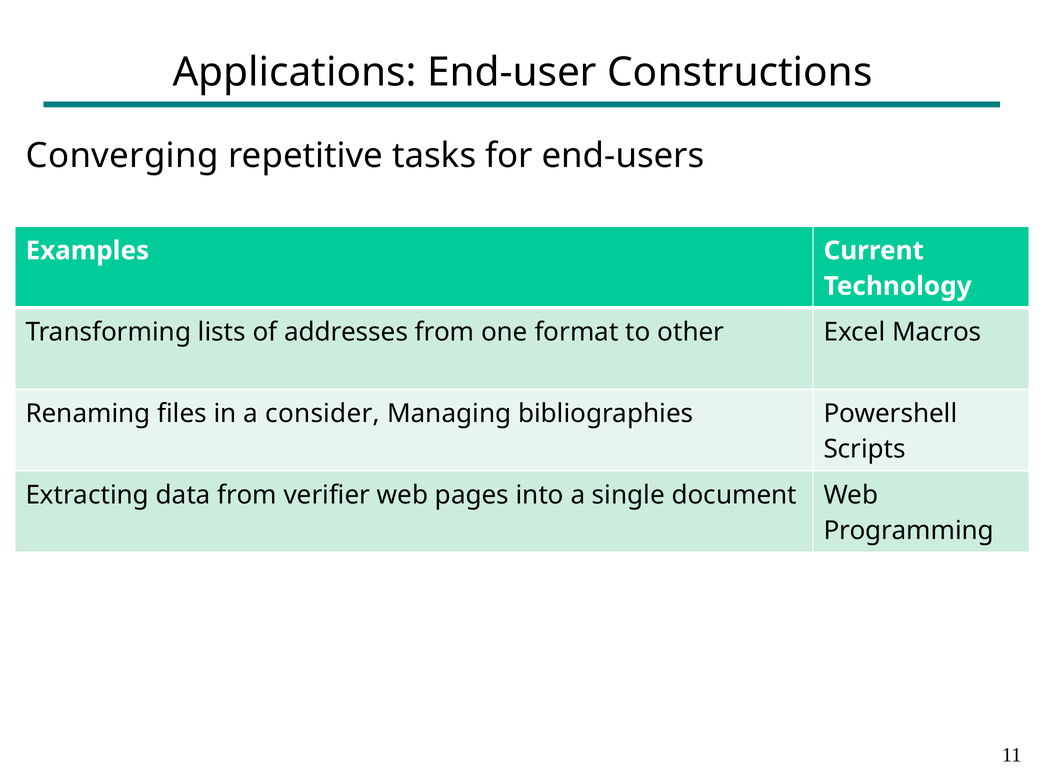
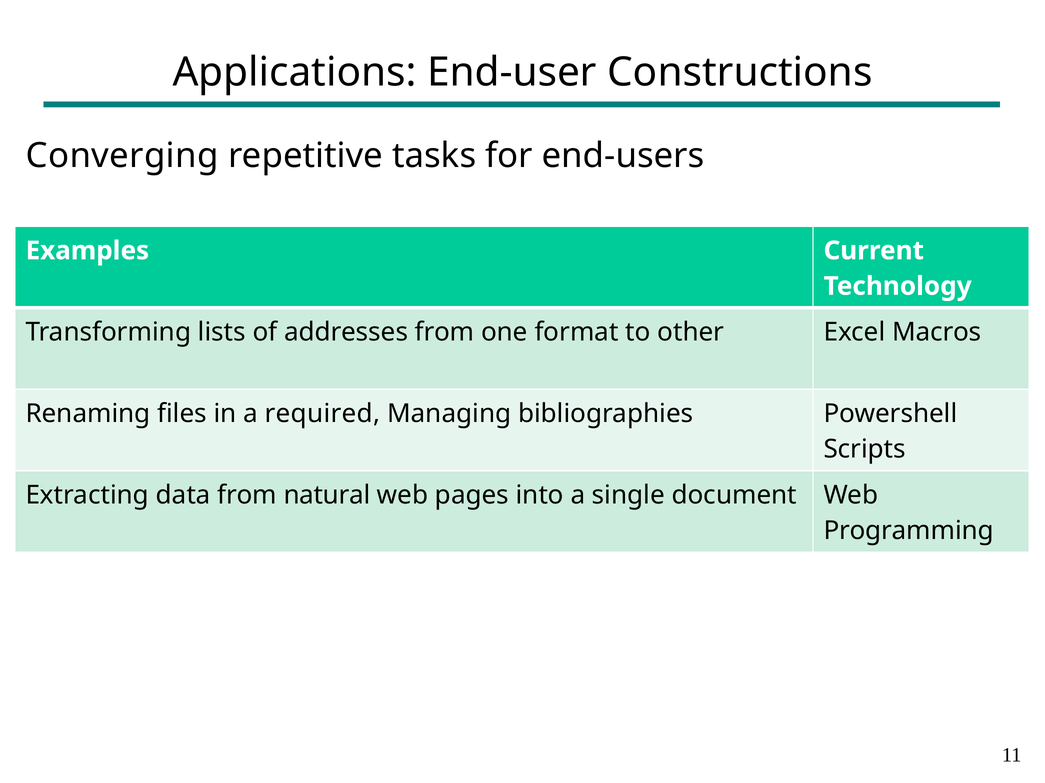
consider: consider -> required (322, 414)
verifier: verifier -> natural (327, 496)
